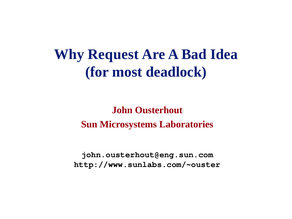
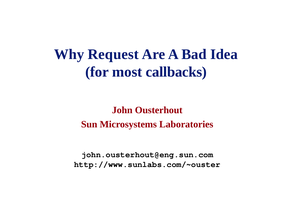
deadlock: deadlock -> callbacks (176, 72)
